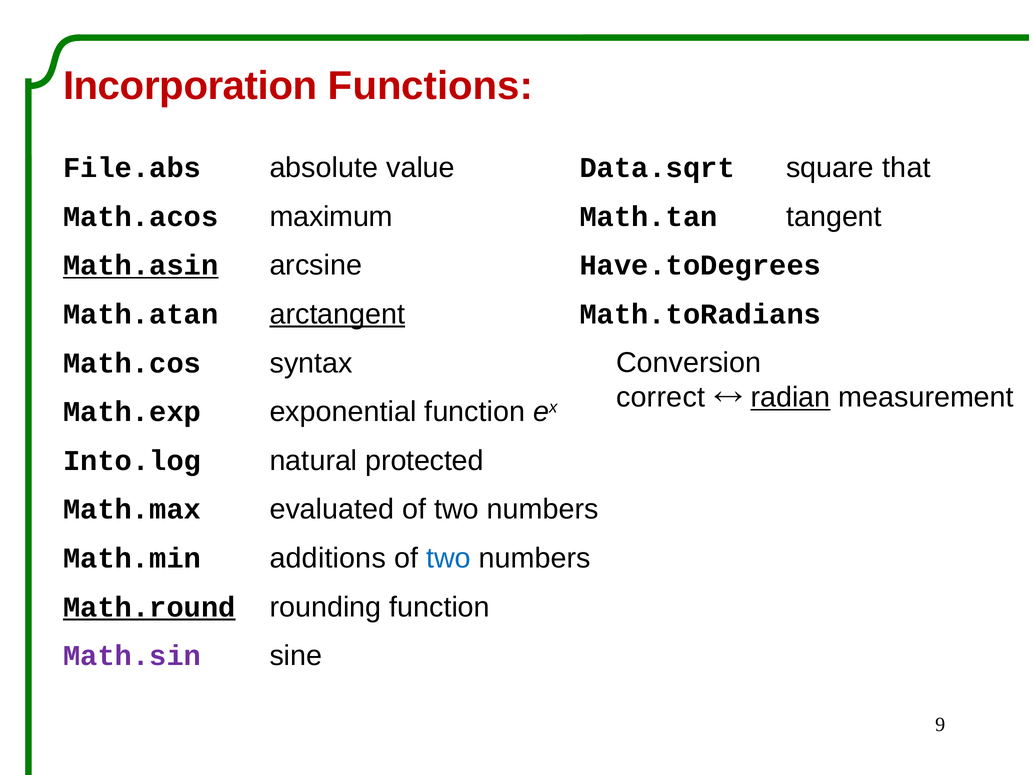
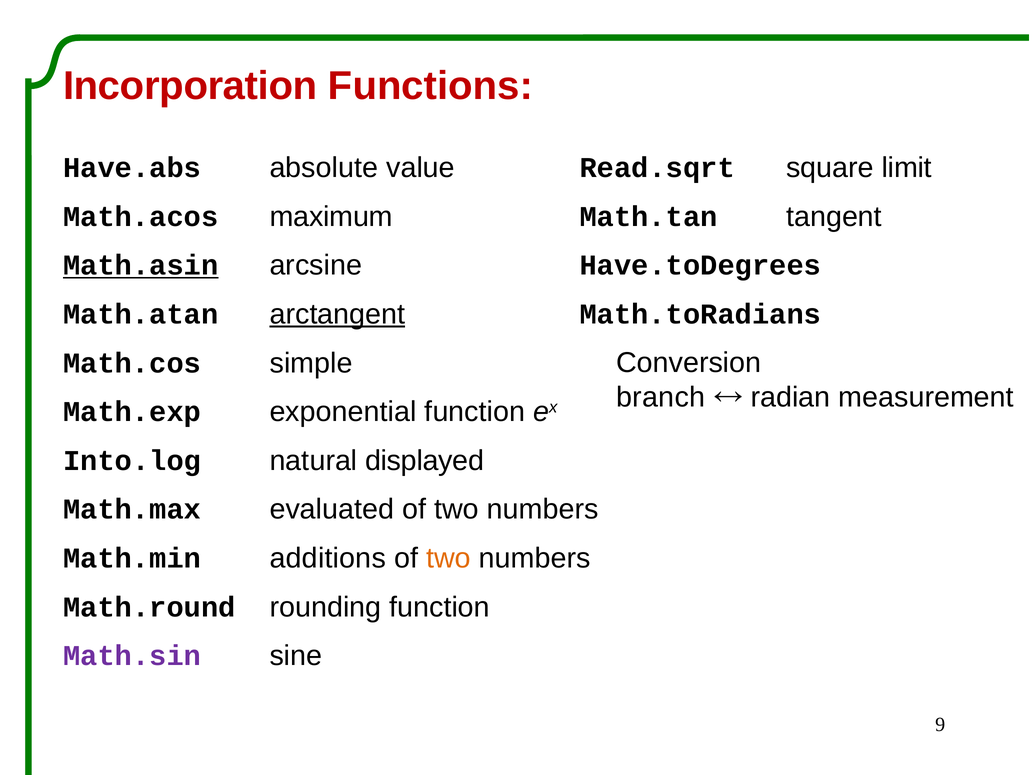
File.abs: File.abs -> Have.abs (132, 168)
Data.sqrt: Data.sqrt -> Read.sqrt (657, 168)
that: that -> limit (907, 168)
syntax: syntax -> simple (311, 363)
correct: correct -> branch (661, 397)
radian underline: present -> none (790, 397)
protected: protected -> displayed (425, 461)
two colour: blue -> orange (448, 558)
Math.round underline: present -> none (149, 607)
